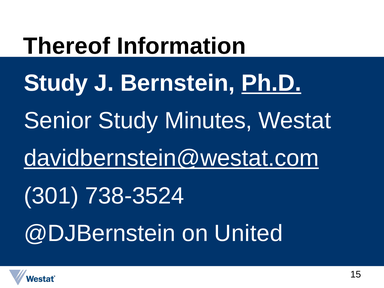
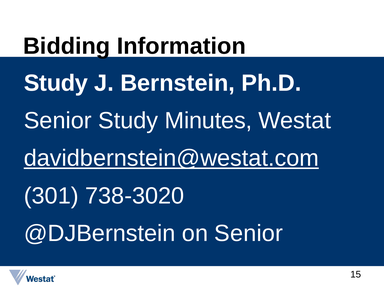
Thereof: Thereof -> Bidding (67, 46)
Ph.D underline: present -> none (271, 83)
738-3524: 738-3524 -> 738-3020 (135, 196)
on United: United -> Senior (249, 233)
